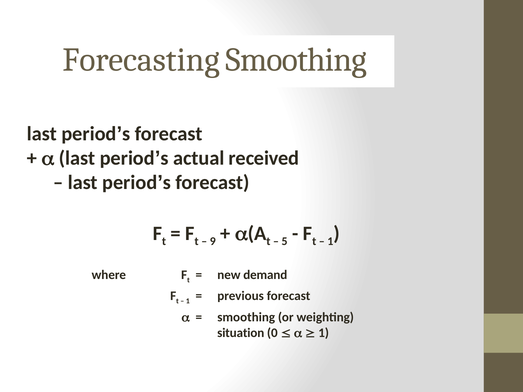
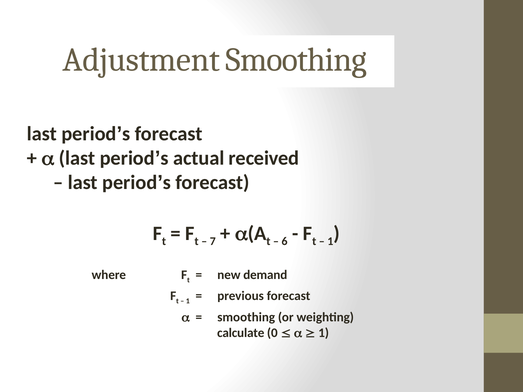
Forecasting: Forecasting -> Adjustment (141, 60)
9: 9 -> 7 (213, 241)
5: 5 -> 6 (285, 241)
situation: situation -> calculate (241, 333)
